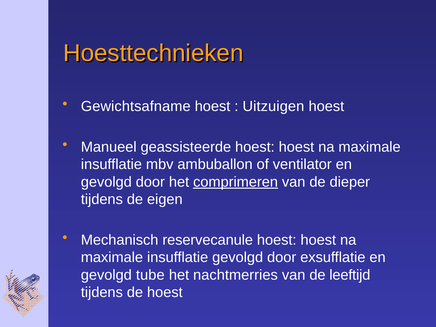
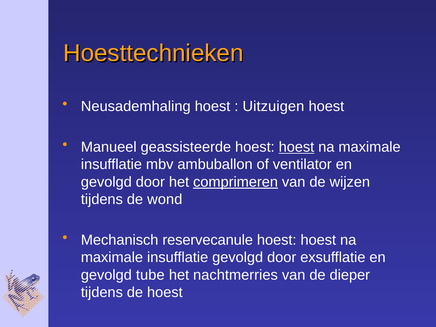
Gewichtsafname: Gewichtsafname -> Neusademhaling (136, 106)
hoest underline: none -> present (296, 147)
dieper: dieper -> wijzen (350, 182)
eigen: eigen -> wond (165, 199)
leeftijd: leeftijd -> dieper (350, 275)
